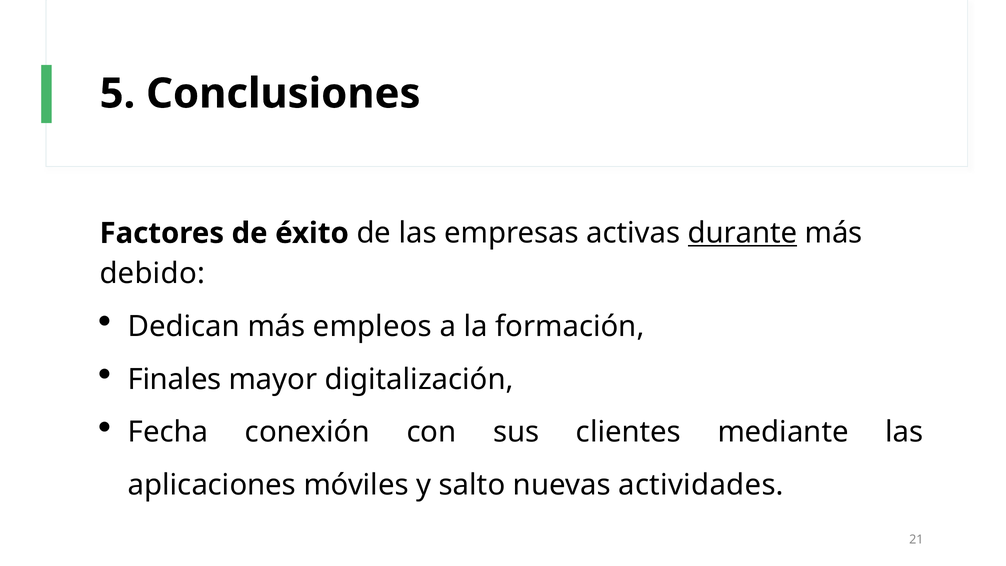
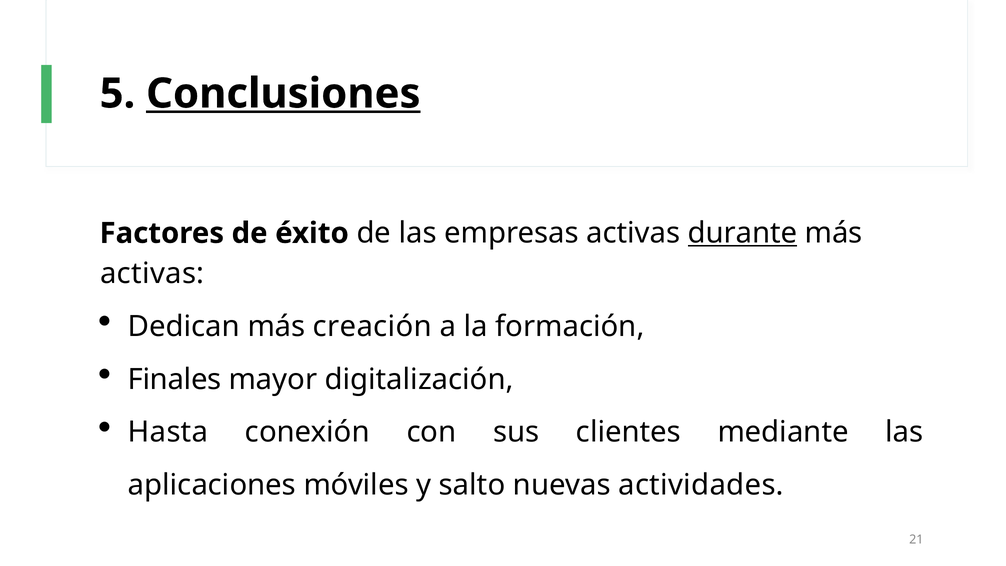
Conclusiones underline: none -> present (283, 94)
debido: debido -> activas (152, 274)
empleos: empleos -> creación (372, 326)
Fecha: Fecha -> Hasta (168, 432)
